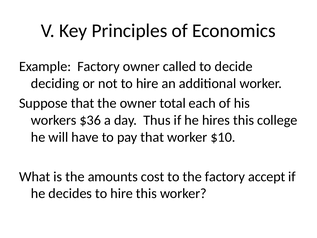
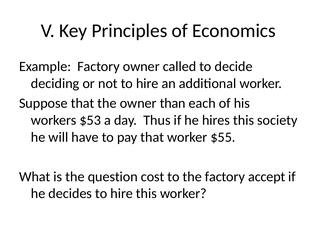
total: total -> than (173, 103)
$36: $36 -> $53 (90, 120)
college: college -> society (277, 120)
$10: $10 -> $55 (223, 137)
amounts: amounts -> question (113, 176)
